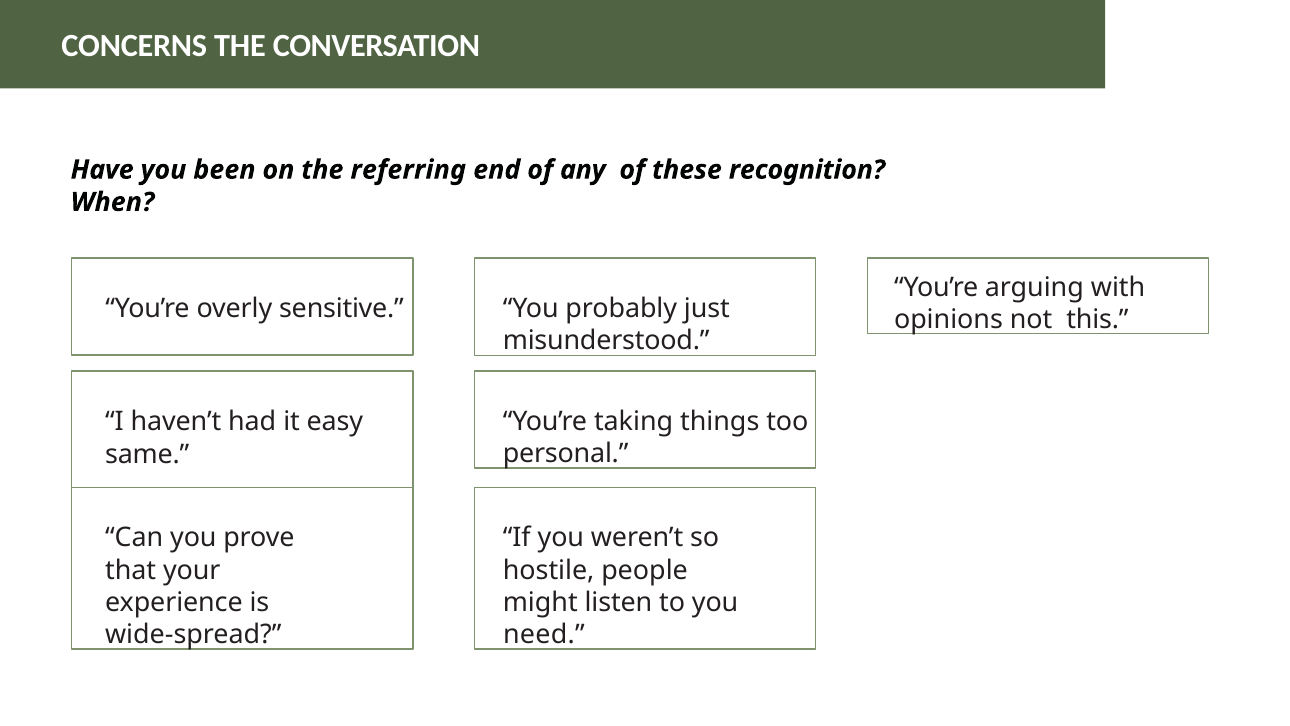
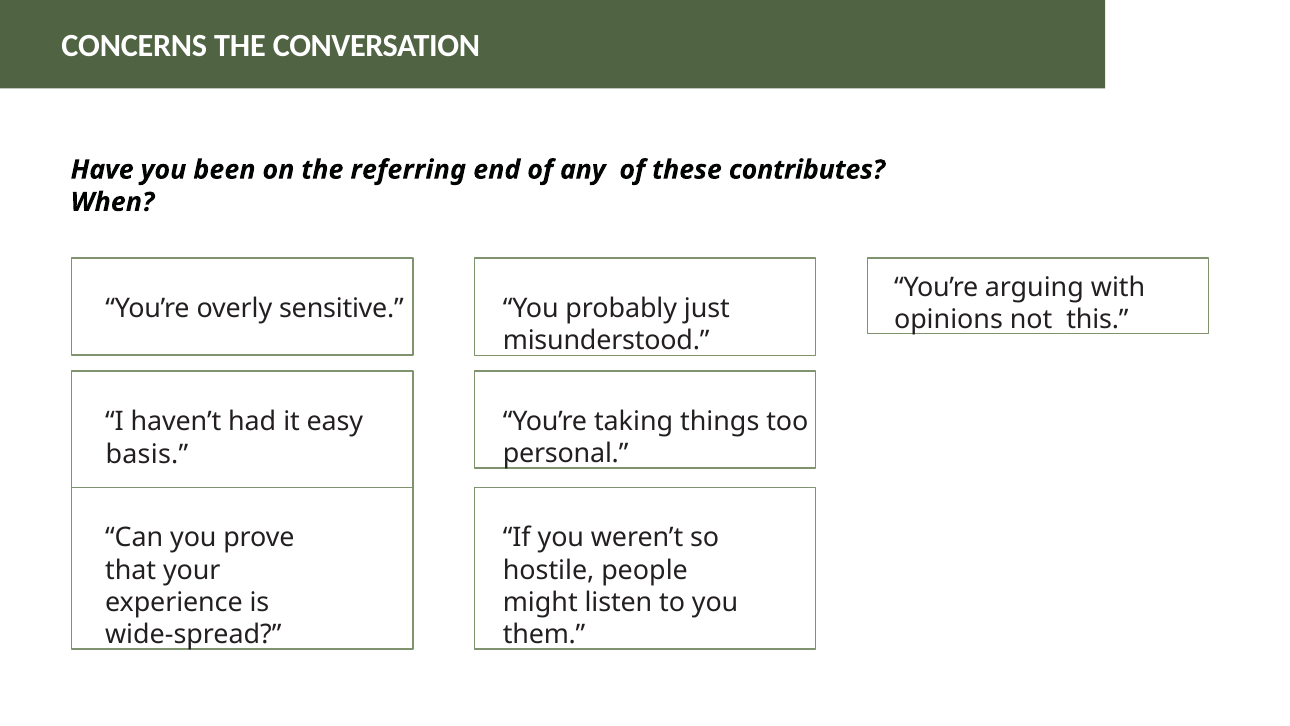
recognition: recognition -> contributes (807, 170)
same: same -> basis (147, 454)
need: need -> them (544, 635)
